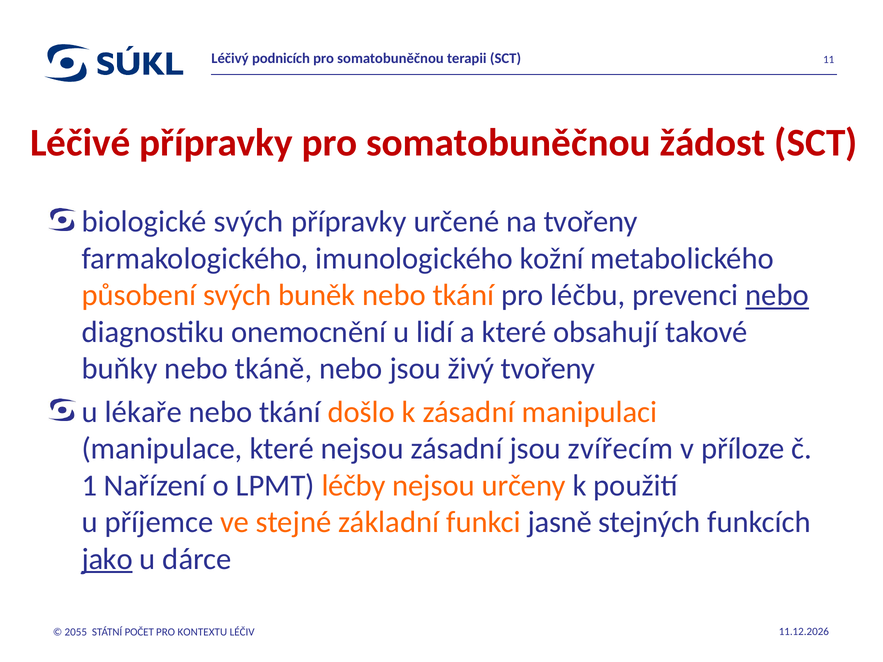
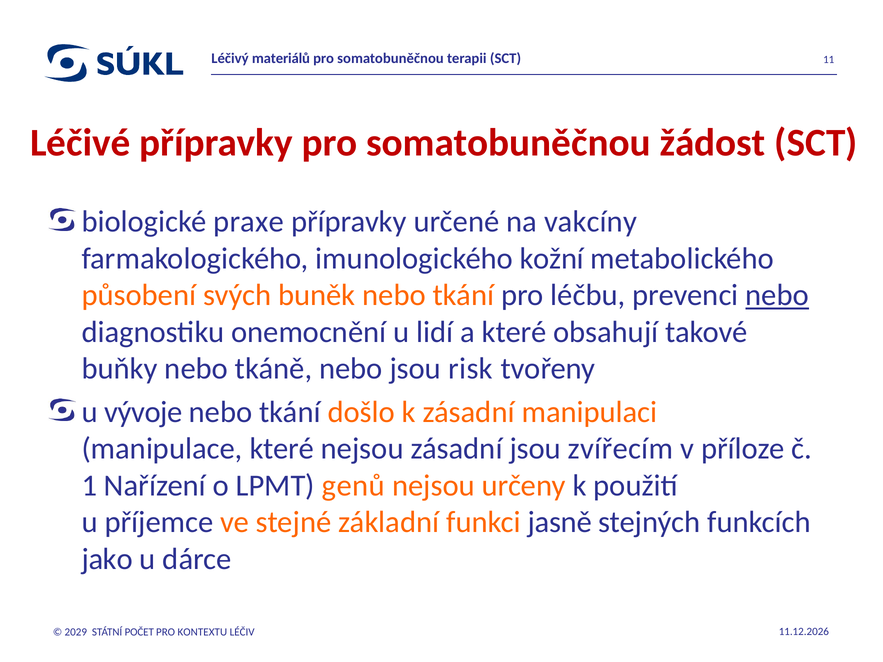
podnicích: podnicích -> materiálů (281, 59)
biologické svých: svých -> praxe (249, 222)
na tvořeny: tvořeny -> vakcíny (590, 222)
živý: živý -> risk (471, 369)
lékaře: lékaře -> vývoje (143, 412)
léčby: léčby -> genů (353, 486)
jako underline: present -> none (107, 559)
2055: 2055 -> 2029 (76, 632)
